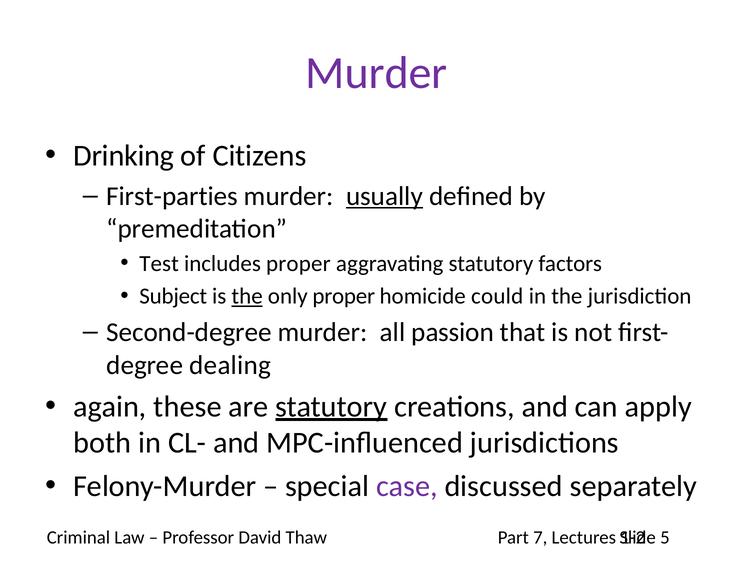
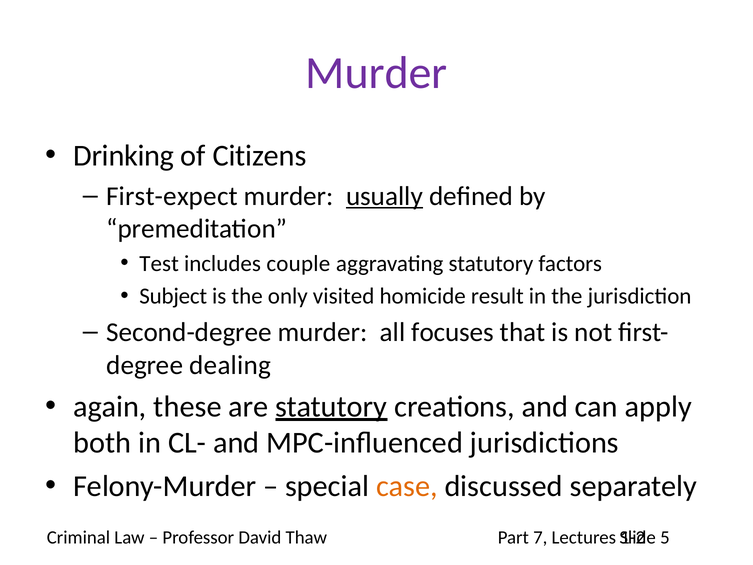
First-parties: First-parties -> First-expect (172, 196)
includes proper: proper -> couple (298, 263)
the underline: present -> none (247, 296)
only proper: proper -> visited (344, 296)
could: could -> result (497, 296)
passion: passion -> focuses (453, 332)
case colour: purple -> orange (407, 486)
